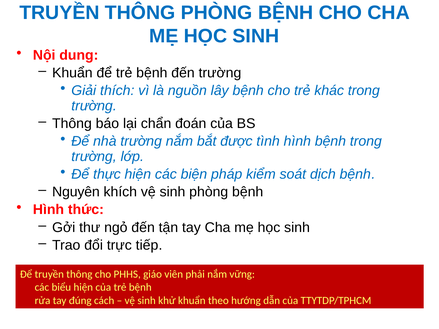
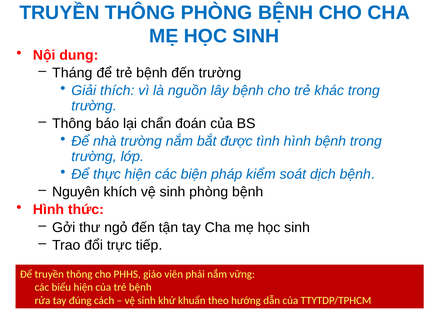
Khuẩn: Khuẩn -> Tháng (72, 73)
